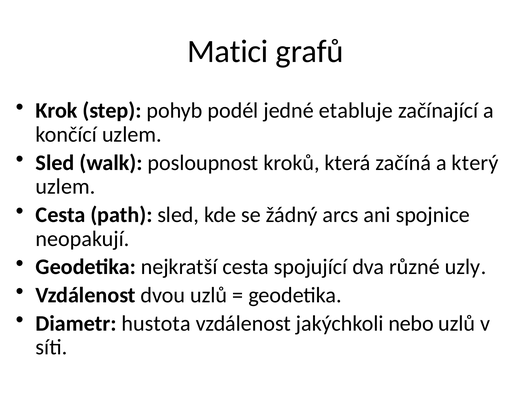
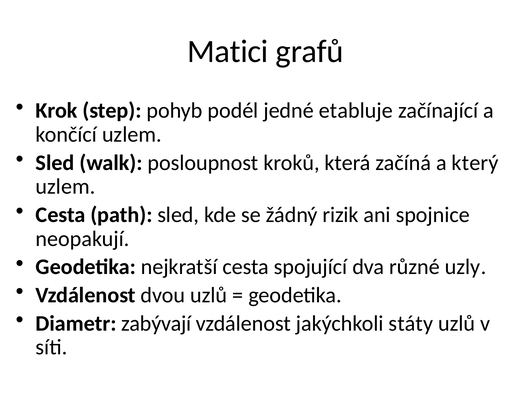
arcs: arcs -> rizik (341, 214)
hustota: hustota -> zabývají (156, 323)
nebo: nebo -> státy (411, 323)
